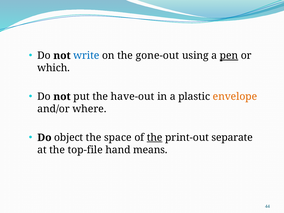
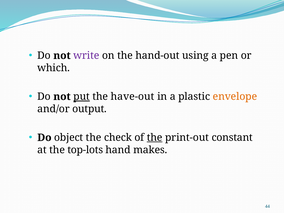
write colour: blue -> purple (86, 56)
gone-out: gone-out -> hand-out (157, 56)
pen underline: present -> none (229, 56)
put underline: none -> present (82, 97)
where: where -> output (89, 109)
space: space -> check (118, 138)
separate: separate -> constant (232, 138)
top-file: top-file -> top-lots (85, 150)
means: means -> makes (150, 150)
